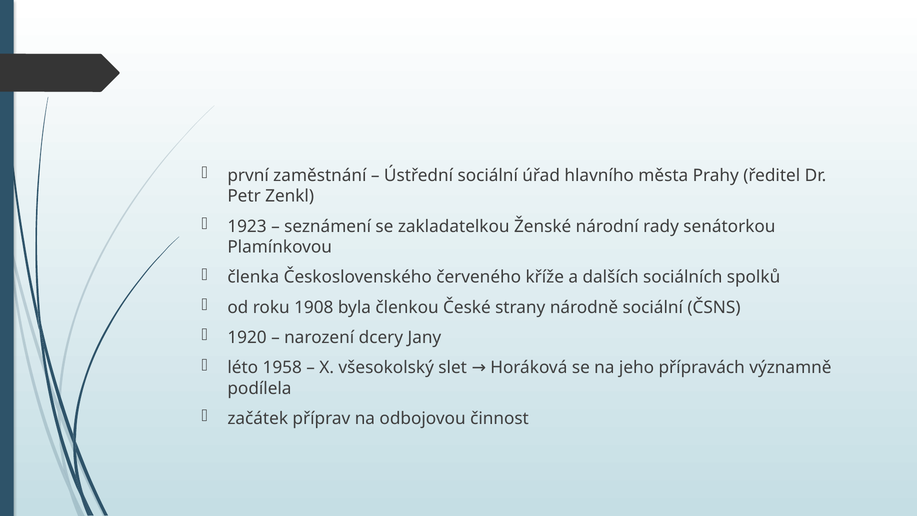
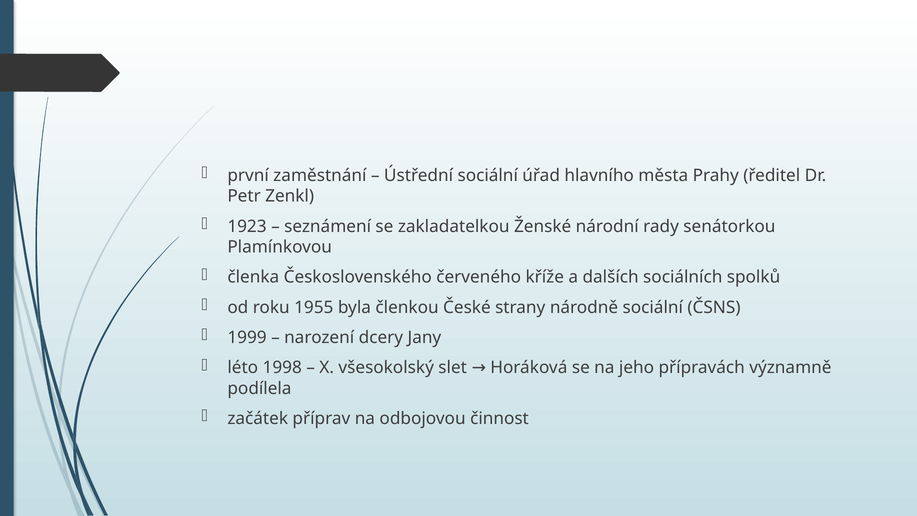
1908: 1908 -> 1955 (314, 307)
1920: 1920 -> 1999 (247, 337)
1958: 1958 -> 1998 (282, 368)
